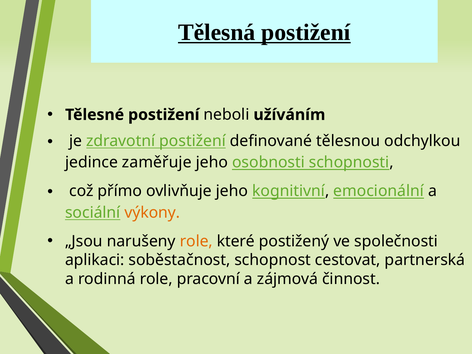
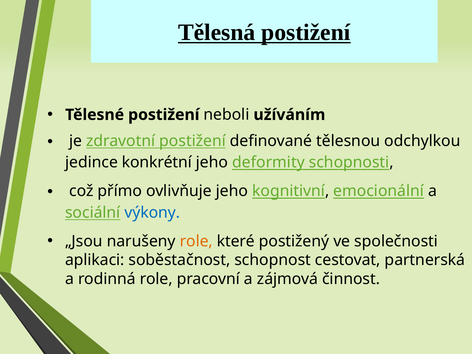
zaměřuje: zaměřuje -> konkrétní (157, 162)
osobnosti: osobnosti -> deformity (268, 162)
výkony colour: orange -> blue (152, 212)
